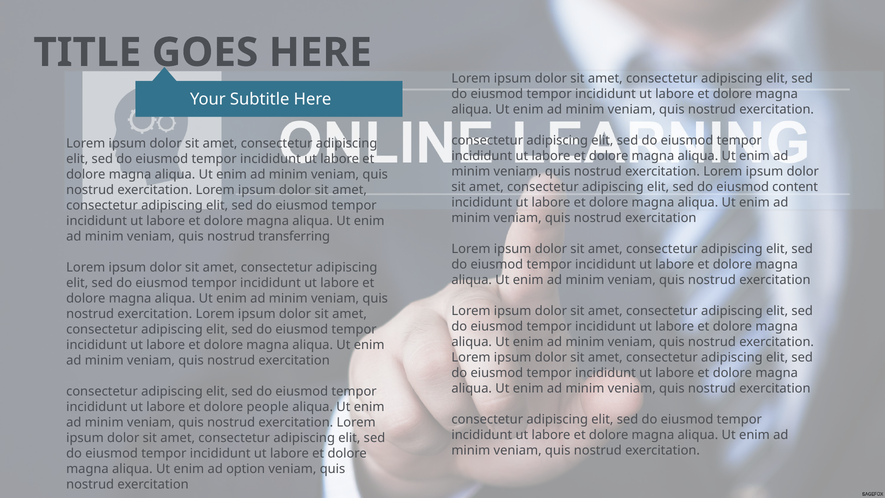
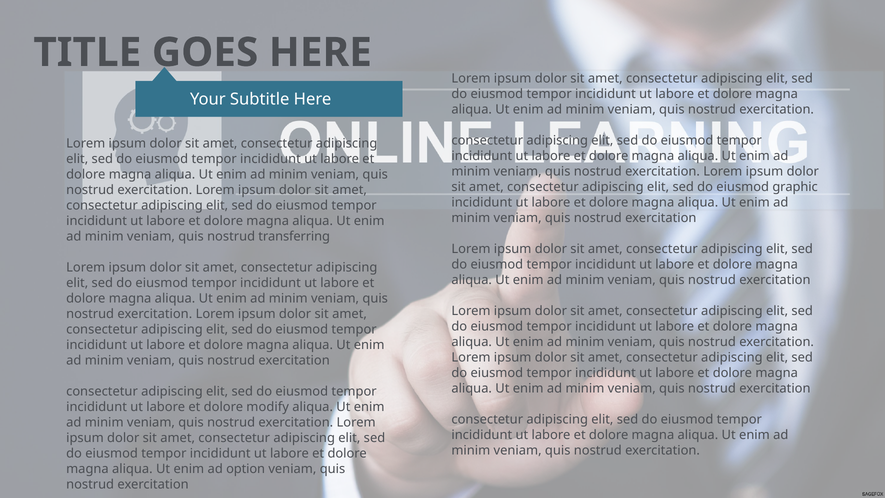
content: content -> graphic (795, 187)
people: people -> modify (268, 407)
